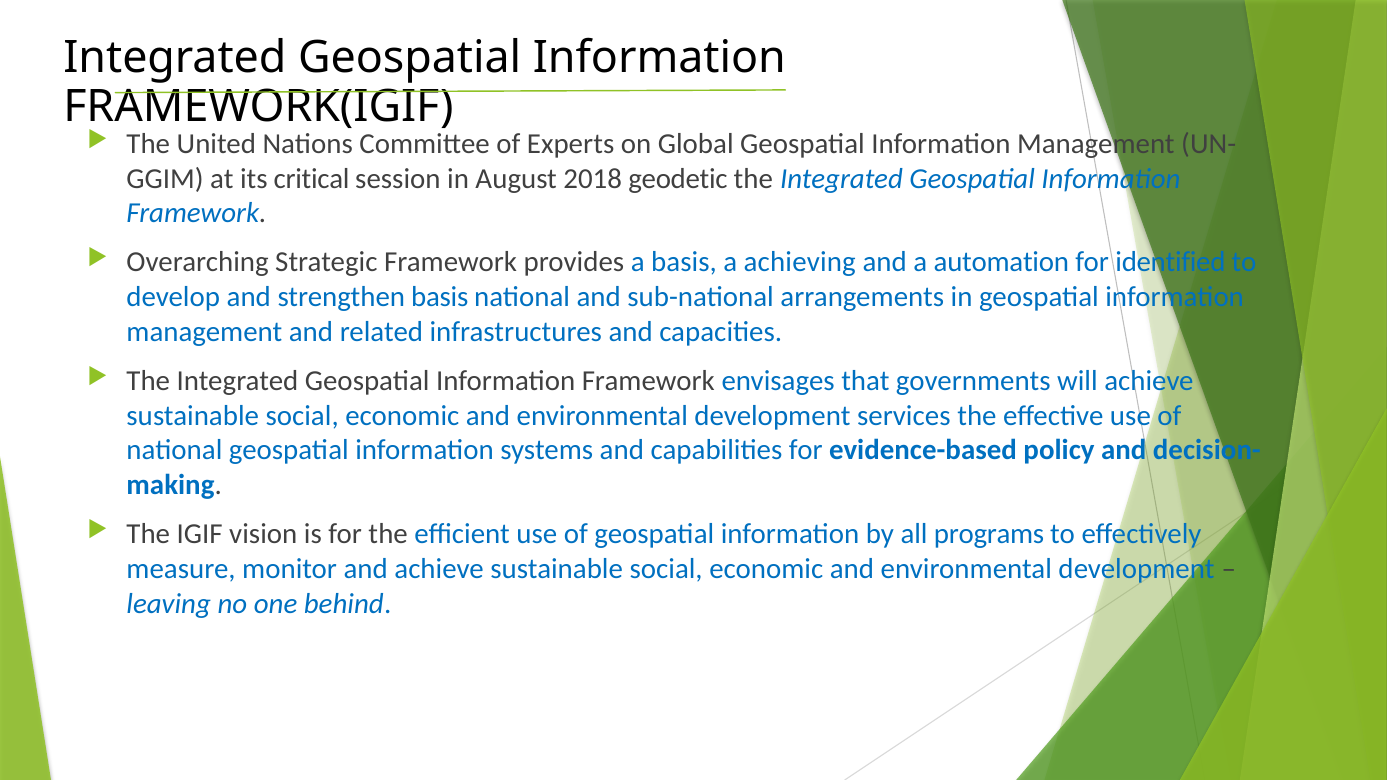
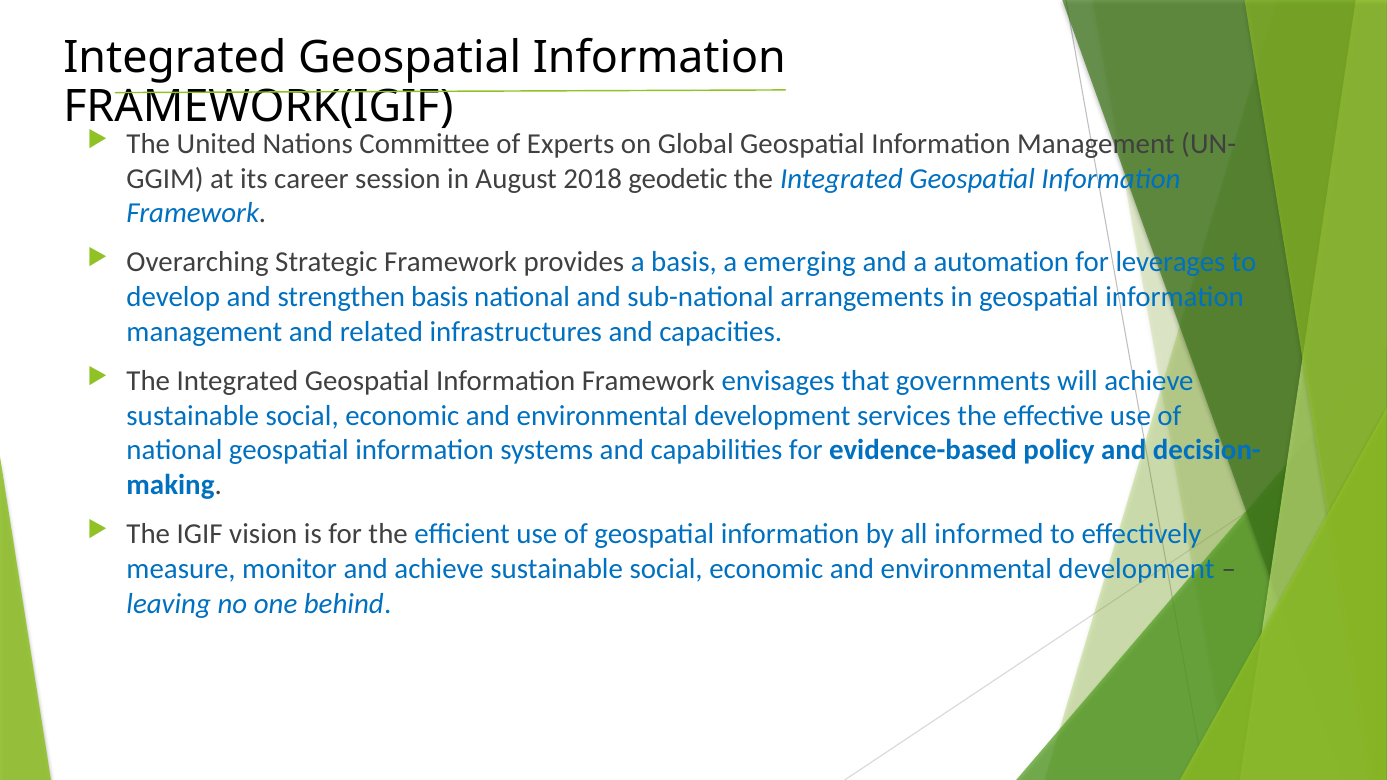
critical: critical -> career (311, 179)
achieving: achieving -> emerging (800, 263)
identified: identified -> leverages (1170, 263)
programs: programs -> informed (989, 534)
